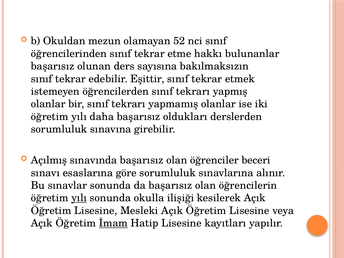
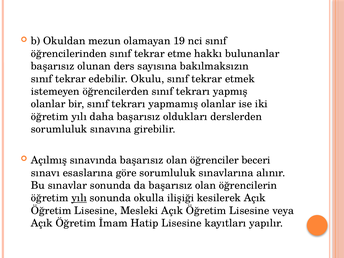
52: 52 -> 19 (179, 41)
Eşittir: Eşittir -> Okulu (147, 79)
İmam underline: present -> none (113, 223)
